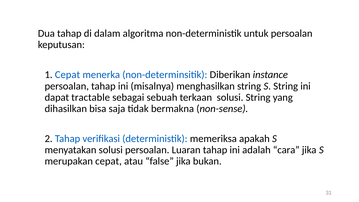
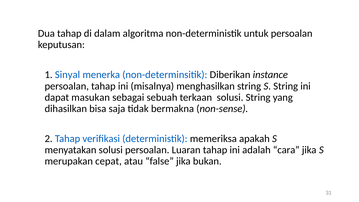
1 Cepat: Cepat -> Sinyal (67, 75)
tractable: tractable -> masukan (91, 97)
